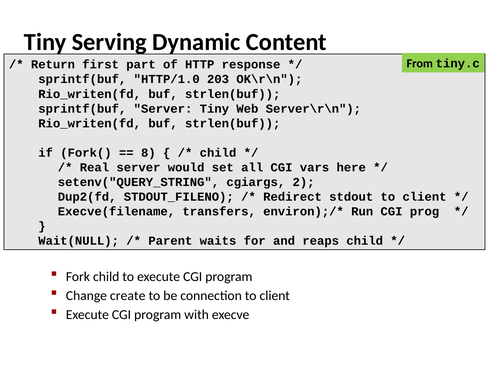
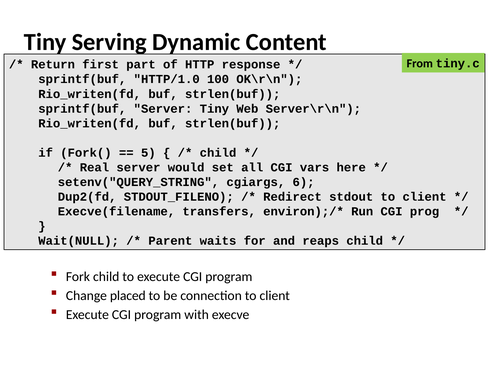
203: 203 -> 100 (218, 79)
8: 8 -> 5 (148, 153)
2: 2 -> 6 (304, 182)
create: create -> placed (128, 295)
